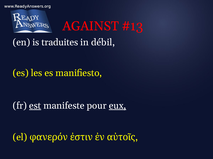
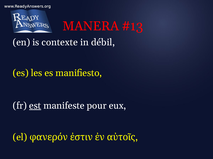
AGAINST: AGAINST -> MANERA (91, 26)
traduites: traduites -> contexte (60, 42)
eux underline: present -> none (118, 106)
